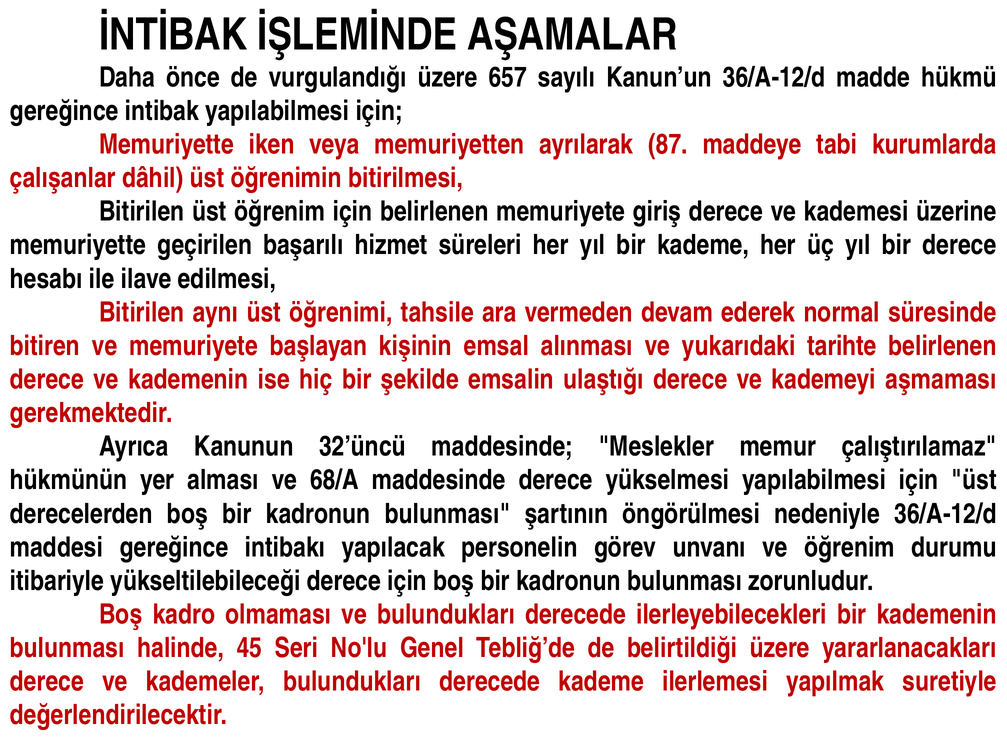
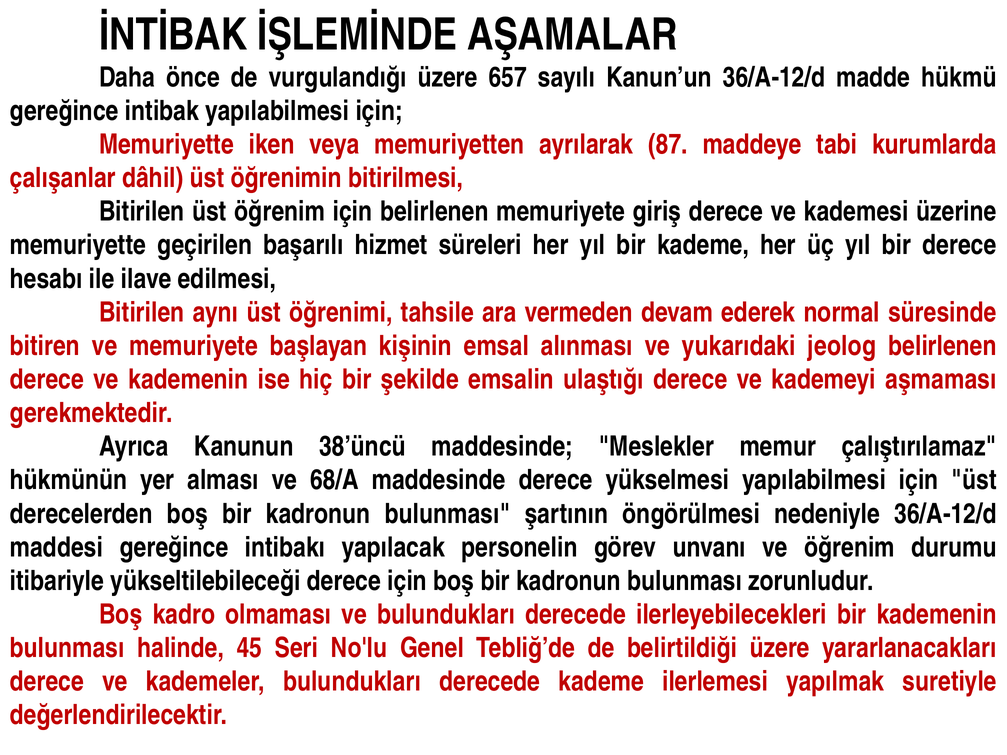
tarihte: tarihte -> jeolog (842, 346)
32’üncü: 32’üncü -> 38’üncü (362, 447)
